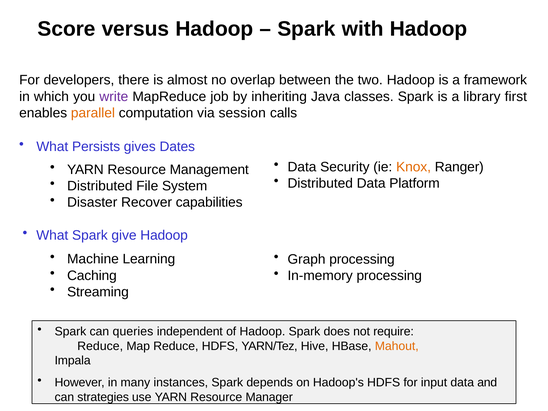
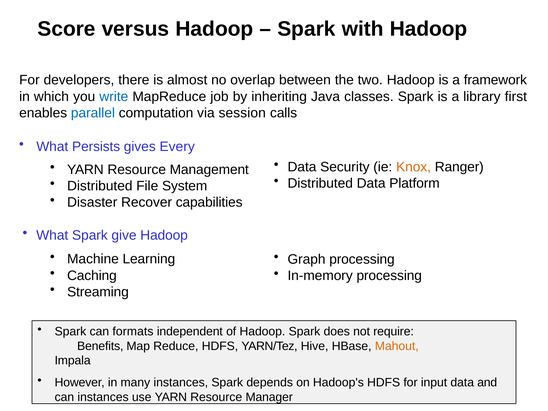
write colour: purple -> blue (114, 96)
parallel colour: orange -> blue (93, 113)
Dates: Dates -> Every (177, 147)
queries: queries -> formats (133, 331)
Reduce: Reduce -> Benefits (100, 346)
can strategies: strategies -> instances (103, 397)
